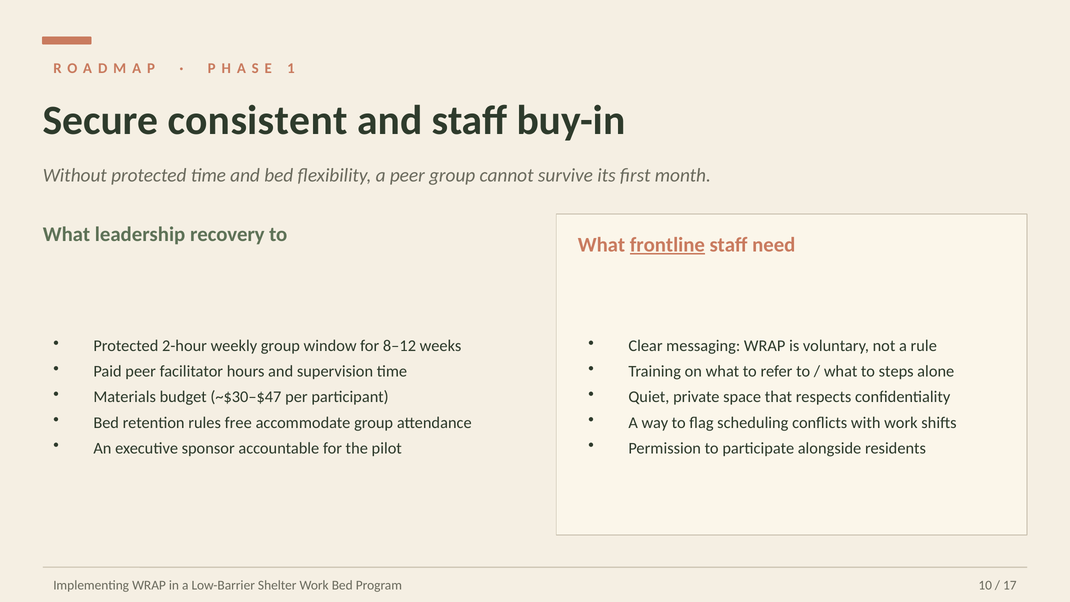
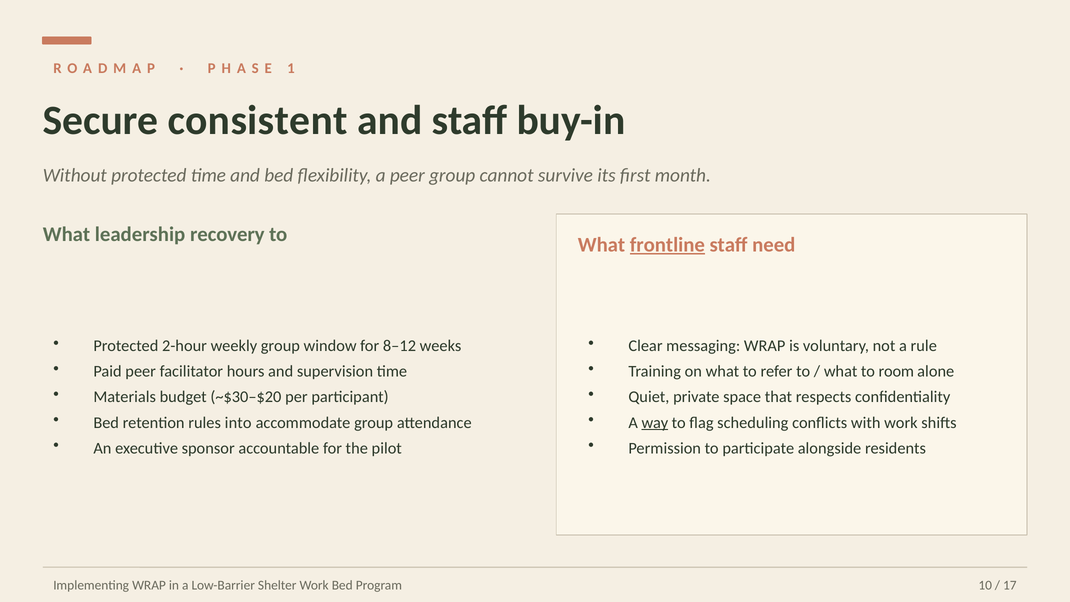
steps: steps -> room (896, 371)
~$30–$47: ~$30–$47 -> ~$30–$20 (246, 397)
free: free -> into (238, 423)
way underline: none -> present (655, 423)
